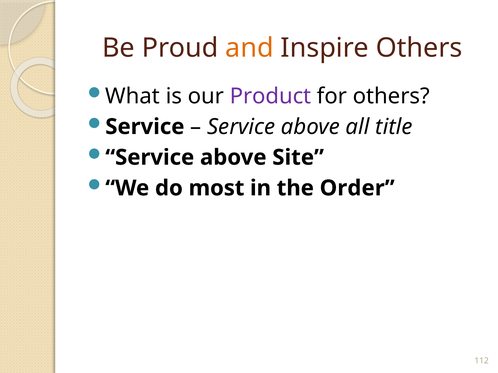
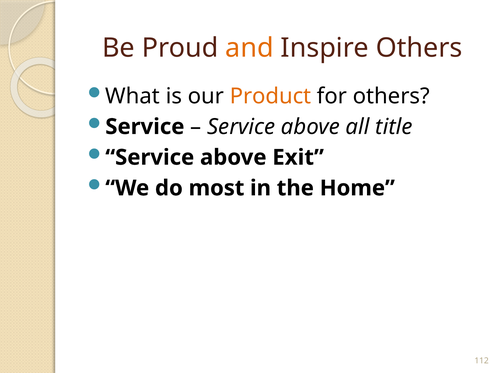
Product colour: purple -> orange (271, 96)
Site: Site -> Exit (298, 158)
Order: Order -> Home (357, 188)
